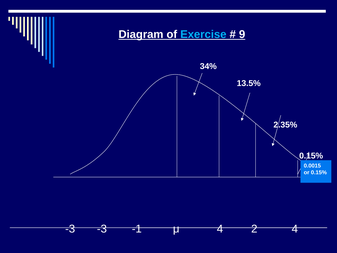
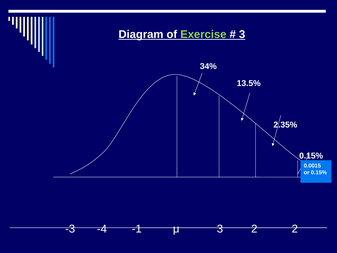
Exercise colour: light blue -> light green (203, 34)
9: 9 -> 3 (242, 34)
-3 -3: -3 -> -4 (102, 229)
μ 4: 4 -> 3 (220, 229)
2 4: 4 -> 2 (295, 229)
